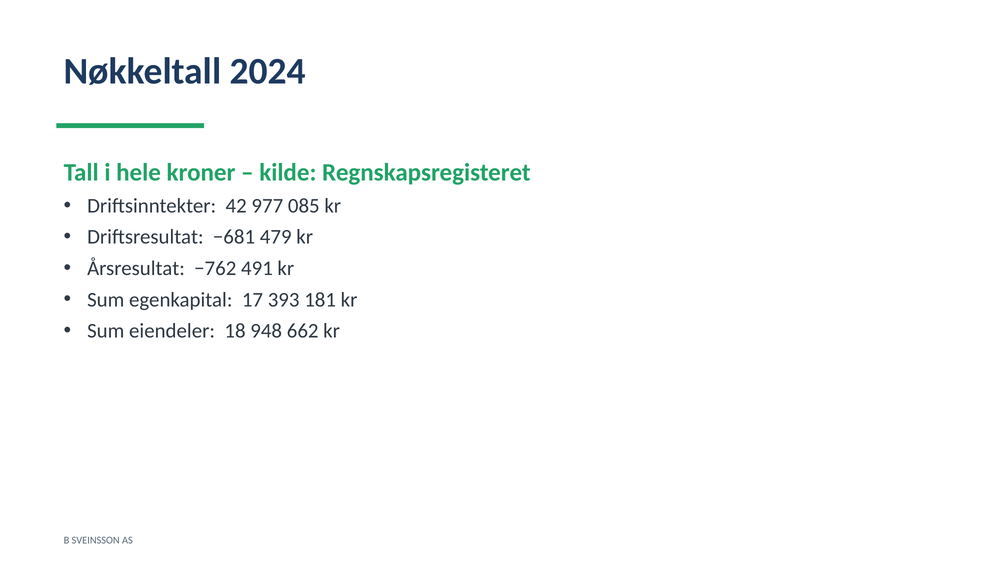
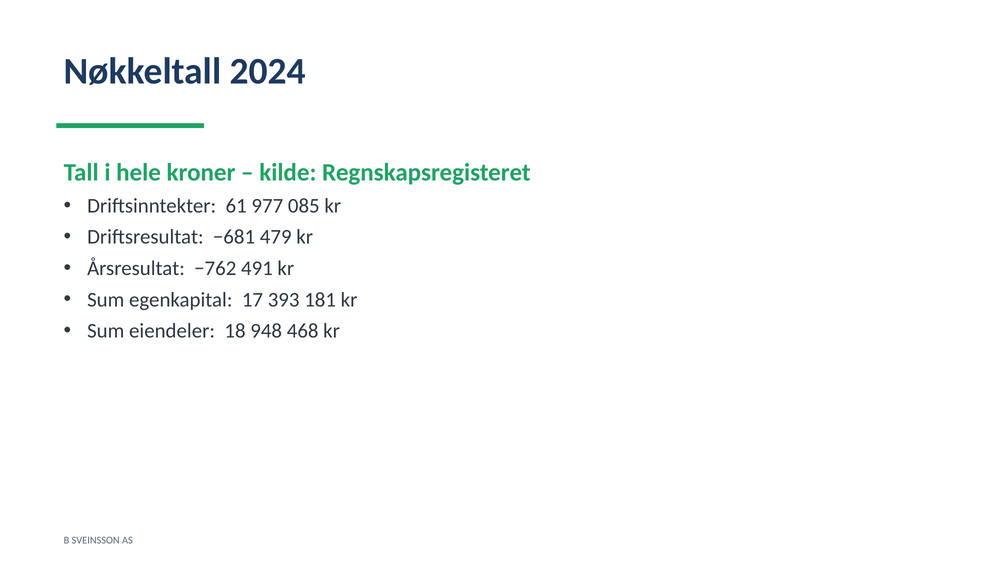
42: 42 -> 61 (236, 206)
662: 662 -> 468 (303, 331)
